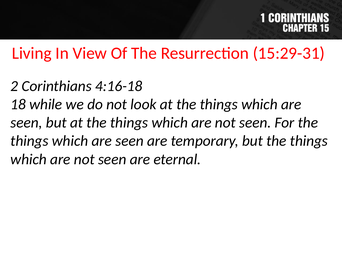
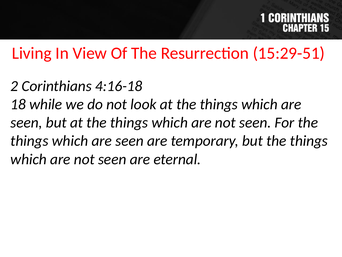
15:29-31: 15:29-31 -> 15:29-51 (289, 53)
